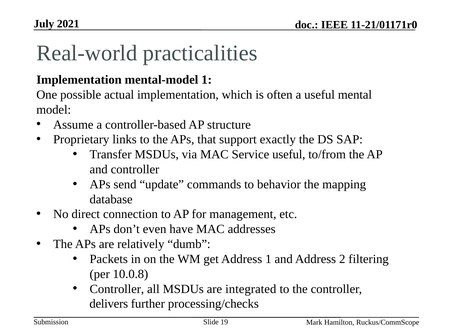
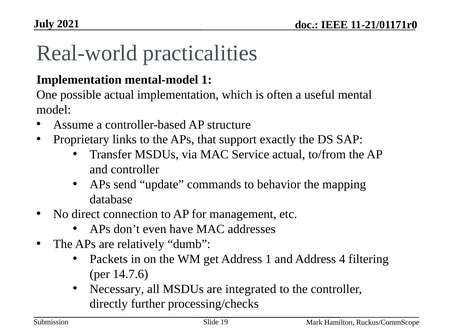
Service useful: useful -> actual (289, 155)
2: 2 -> 4 (342, 260)
10.0.8: 10.0.8 -> 14.7.6 (131, 275)
Controller: Controller -> Necessary (117, 290)
delivers: delivers -> directly (109, 305)
